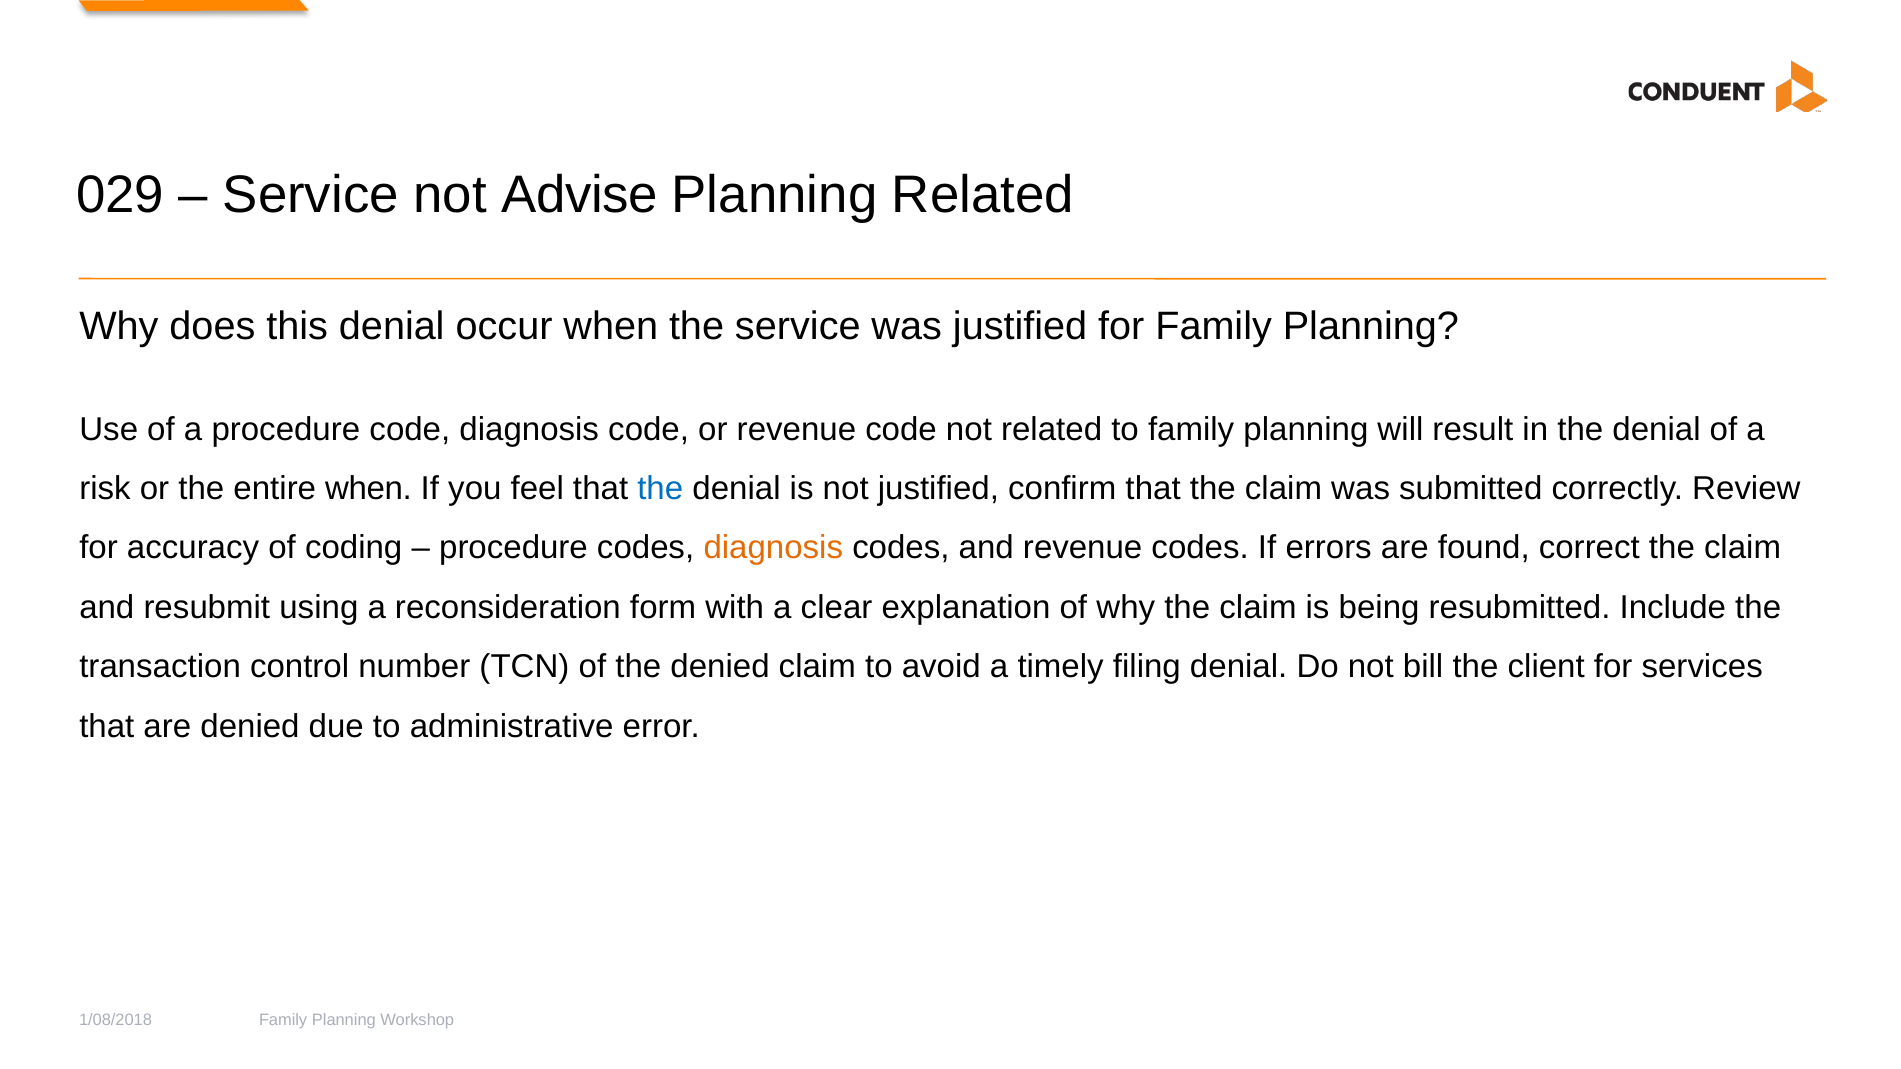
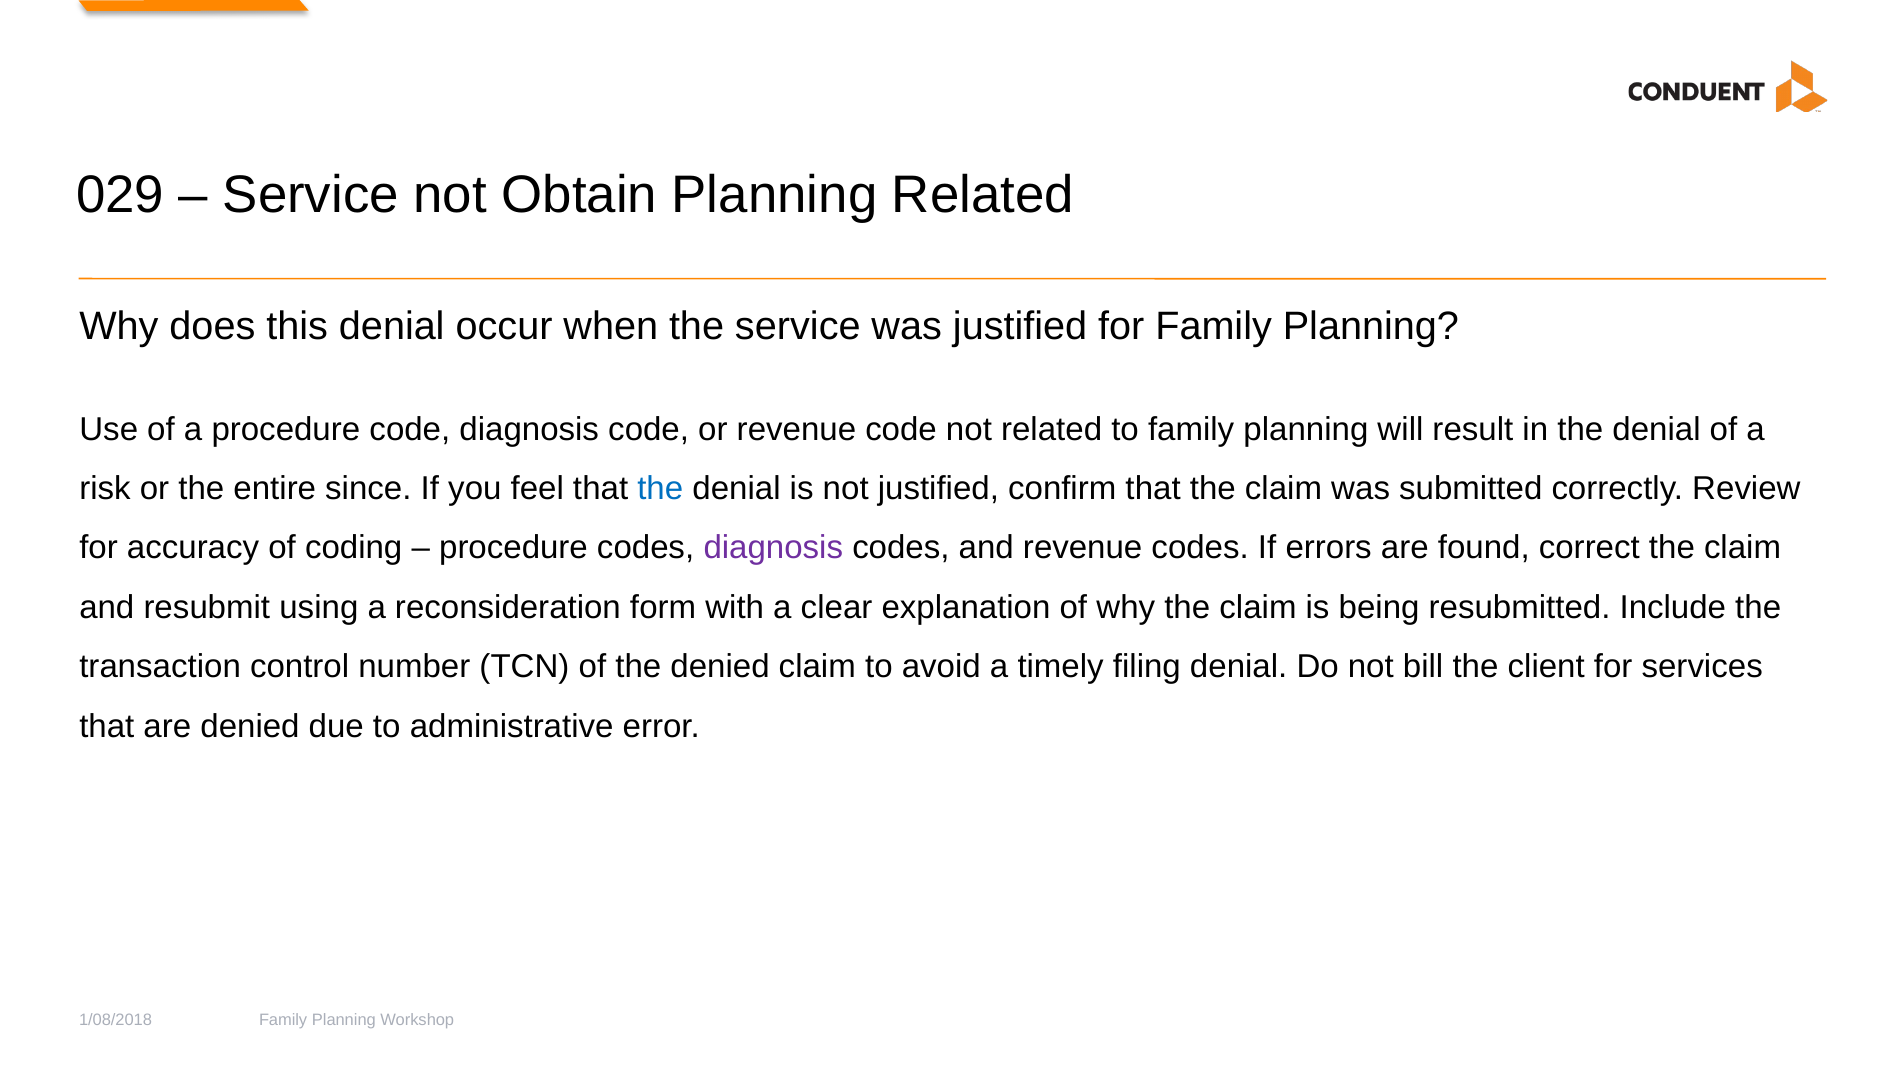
Advise: Advise -> Obtain (579, 195)
entire when: when -> since (368, 489)
diagnosis colour: orange -> purple (773, 548)
